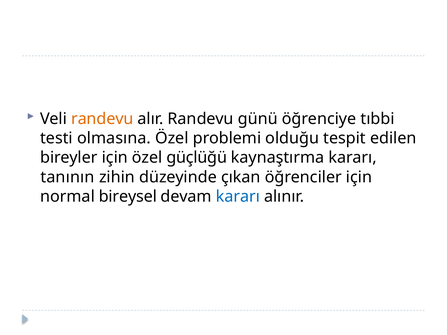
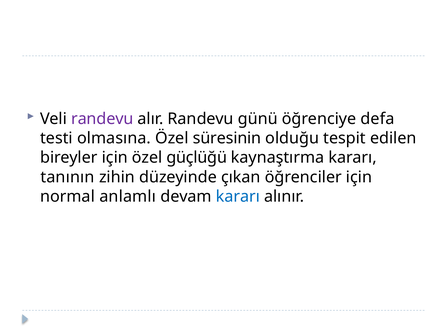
randevu colour: orange -> purple (102, 119)
tıbbi: tıbbi -> defa (378, 119)
problemi: problemi -> süresinin (227, 138)
bireysel: bireysel -> anlamlı (128, 197)
